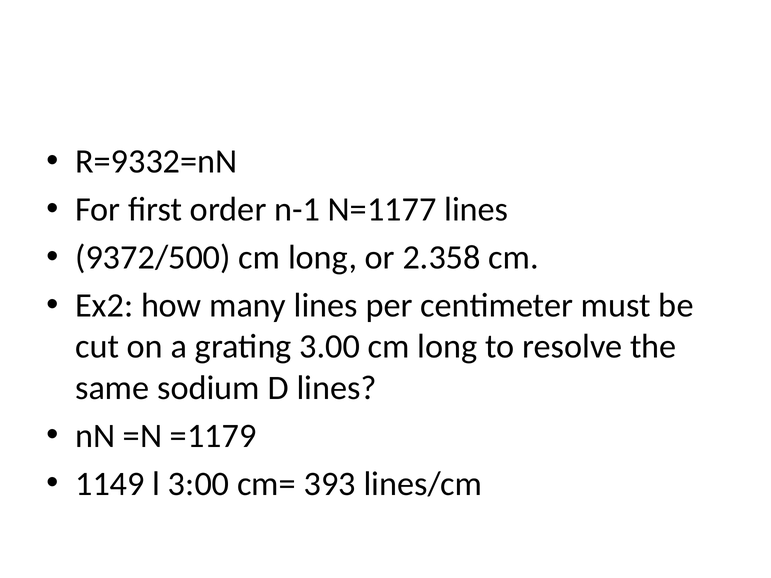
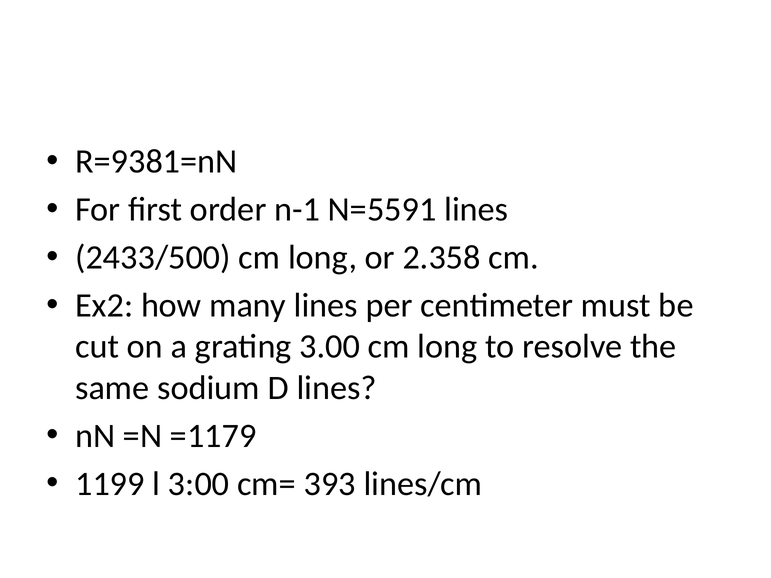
R=9332=nN: R=9332=nN -> R=9381=nN (156, 162)
N=1177: N=1177 -> N=5591 (382, 210)
9372/500: 9372/500 -> 2433/500 (153, 258)
1149: 1149 -> 1199 (110, 484)
